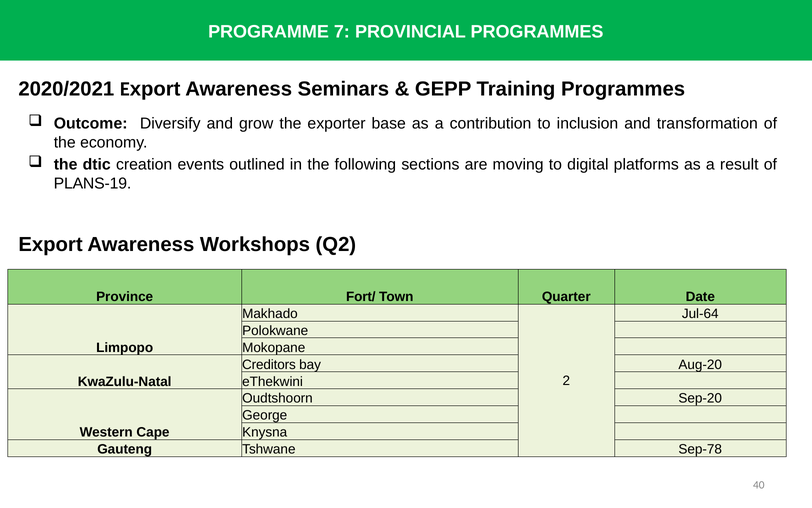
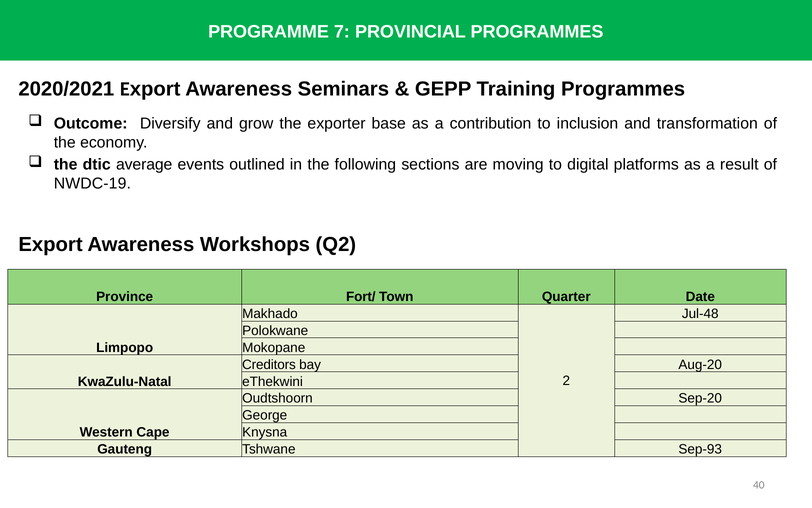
creation: creation -> average (144, 164)
PLANS-19: PLANS-19 -> NWDC-19 (92, 183)
Jul-64: Jul-64 -> Jul-48 (700, 313)
Sep-78: Sep-78 -> Sep-93 (700, 449)
